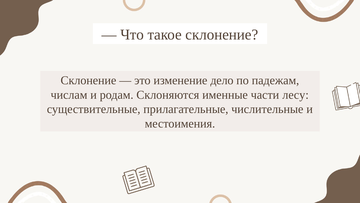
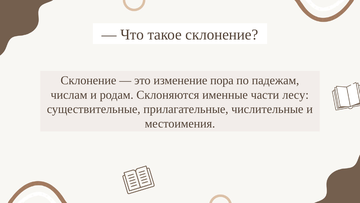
дело: дело -> пора (222, 80)
